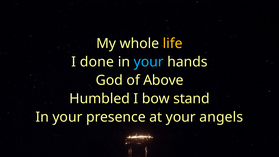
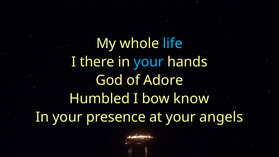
life colour: yellow -> light blue (173, 43)
done: done -> there (97, 62)
Above: Above -> Adore (163, 80)
stand: stand -> know (191, 99)
